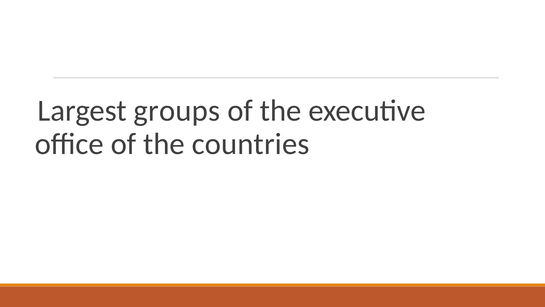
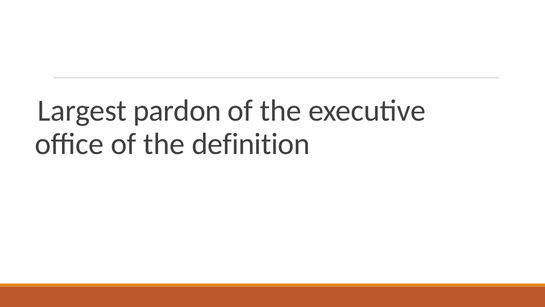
groups: groups -> pardon (177, 111)
countries: countries -> definition (251, 144)
